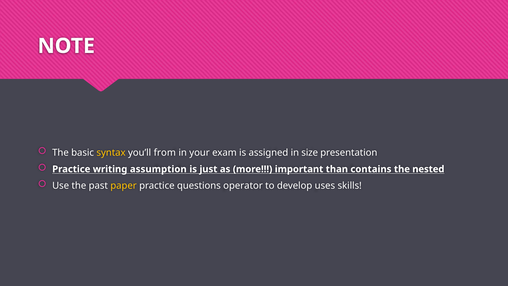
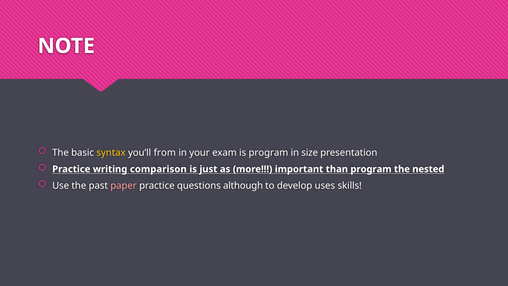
is assigned: assigned -> program (268, 152)
assumption: assumption -> comparison (158, 169)
than contains: contains -> program (371, 169)
paper colour: yellow -> pink (124, 186)
operator: operator -> although (243, 186)
